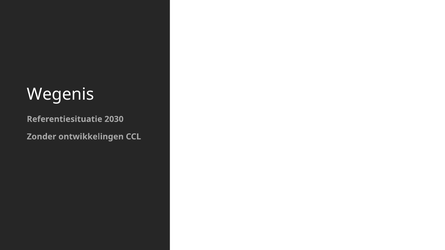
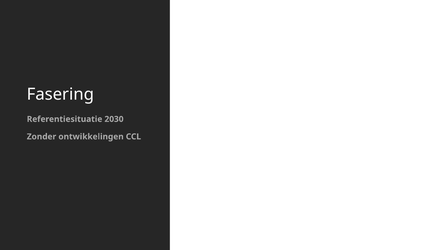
Wegenis: Wegenis -> Fasering (60, 94)
